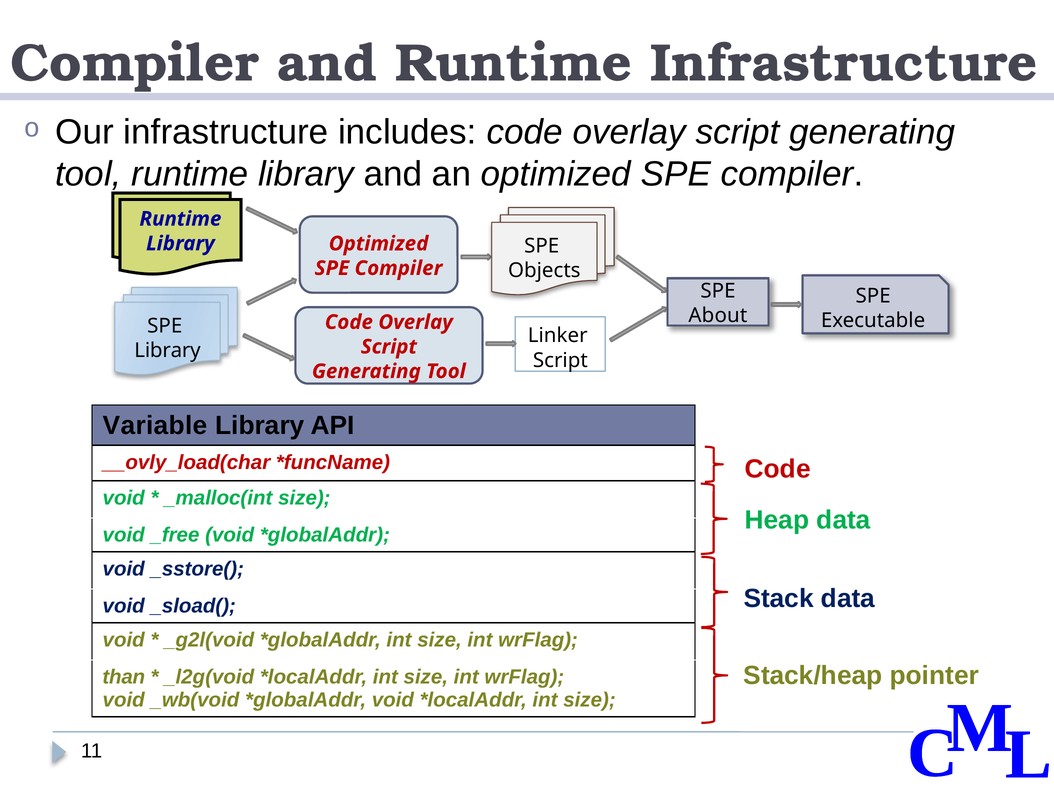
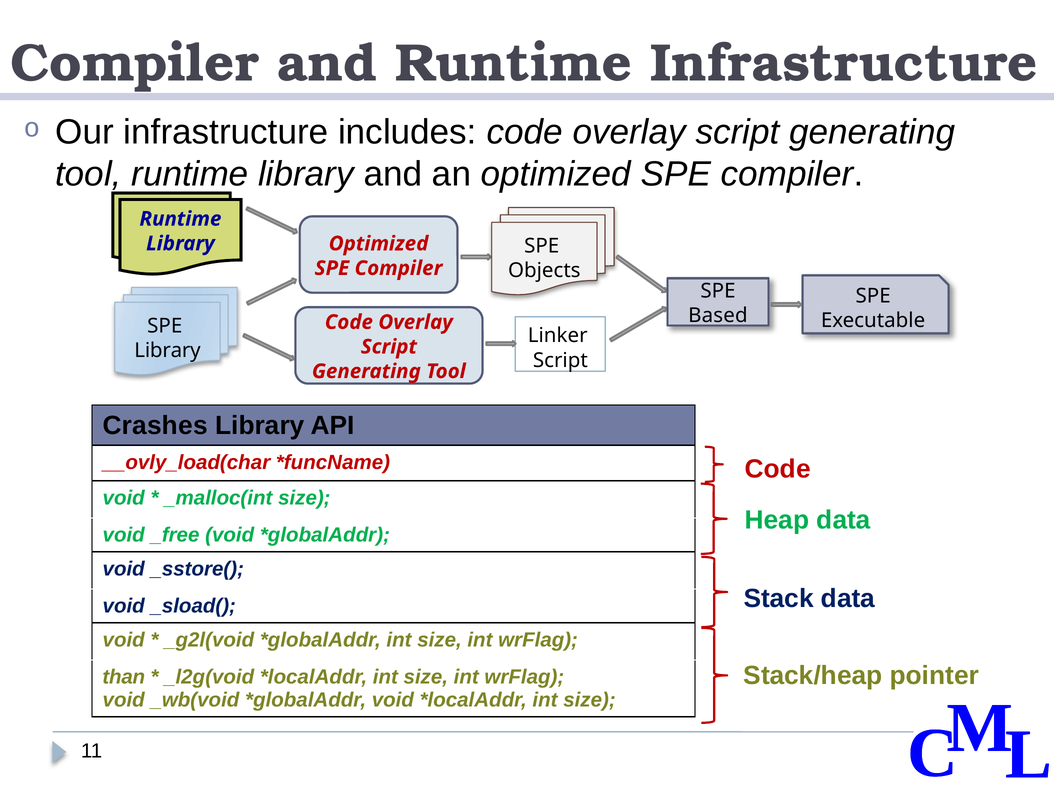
About: About -> Based (718, 316)
Variable: Variable -> Crashes (155, 426)
